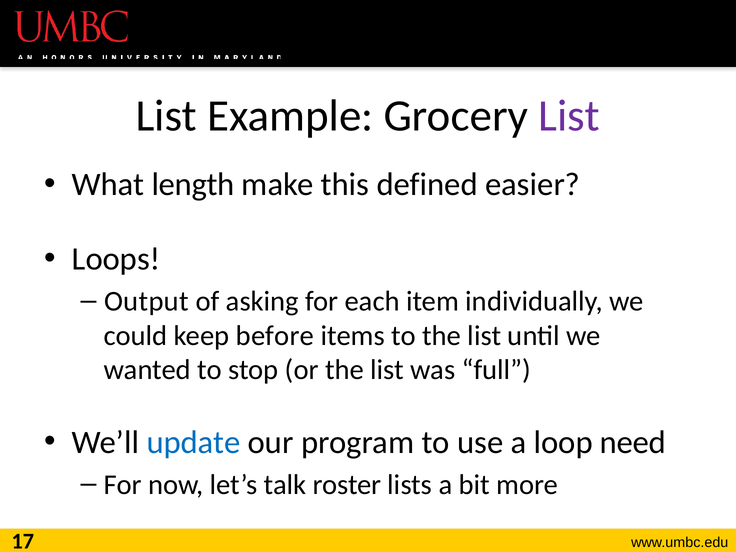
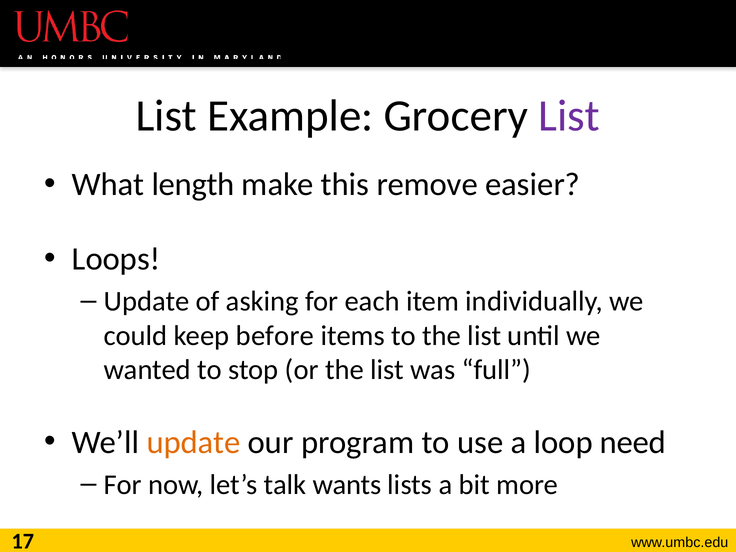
defined: defined -> remove (427, 185)
Output: Output -> Update (147, 301)
update colour: blue -> orange (193, 442)
roster: roster -> wants (347, 485)
